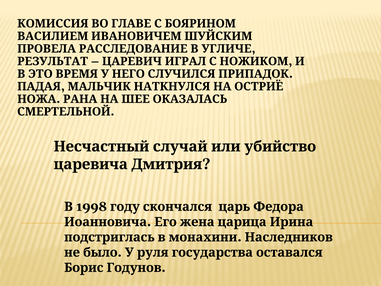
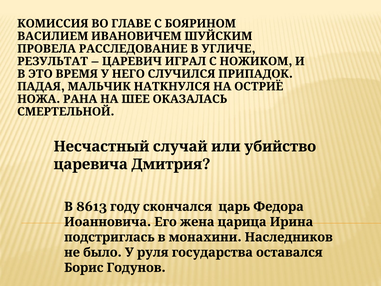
1998: 1998 -> 8613 (92, 206)
